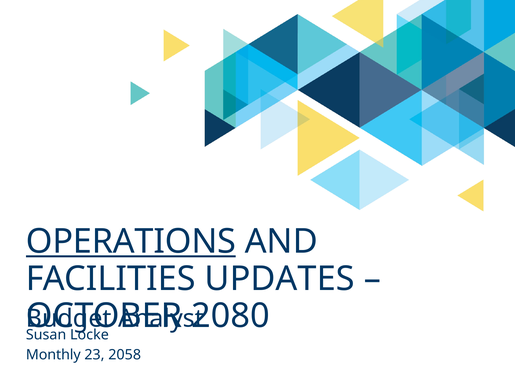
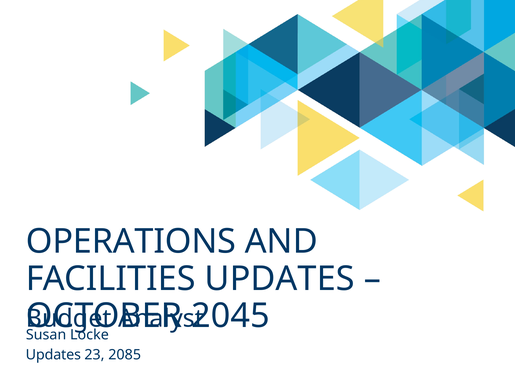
OPERATIONS underline: present -> none (131, 242)
2080: 2080 -> 2045 (230, 316)
Monthly: Monthly -> Updates (53, 355)
2058: 2058 -> 2085 (125, 355)
